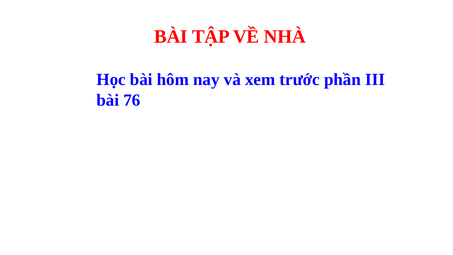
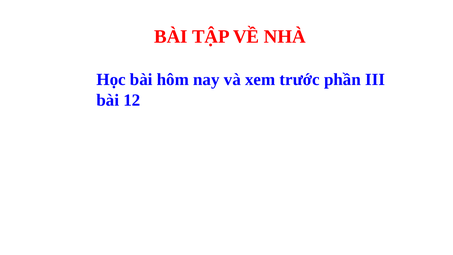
76: 76 -> 12 (132, 100)
